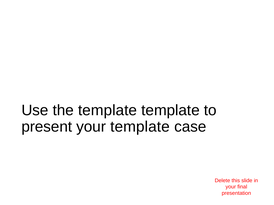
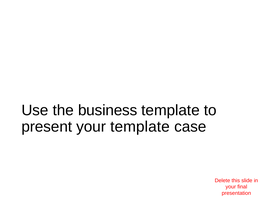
the template: template -> business (108, 111)
